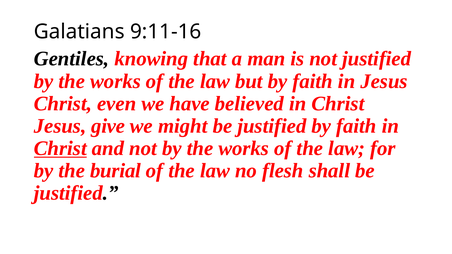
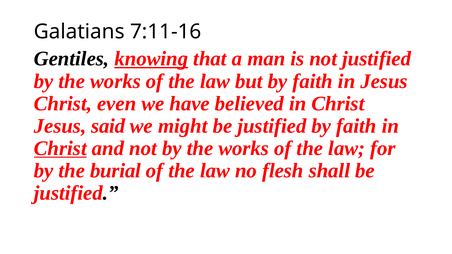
9:11-16: 9:11-16 -> 7:11-16 (166, 32)
knowing underline: none -> present (151, 59)
give: give -> said (108, 126)
